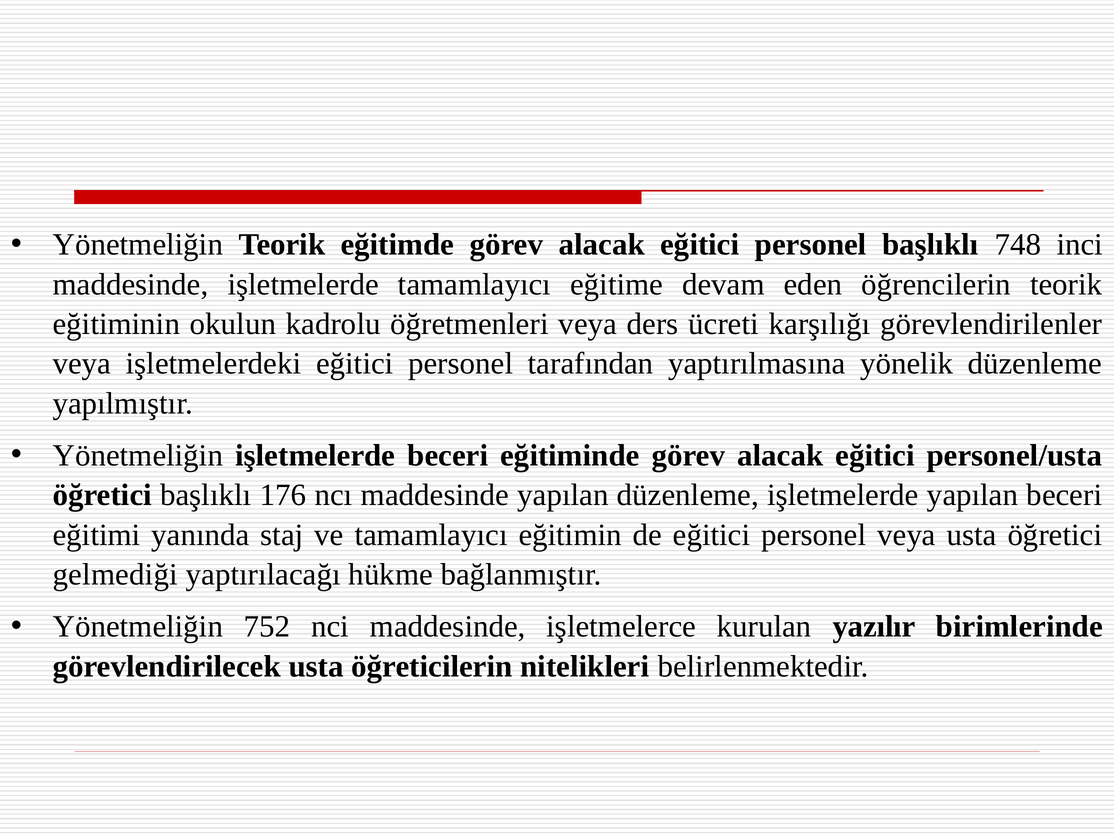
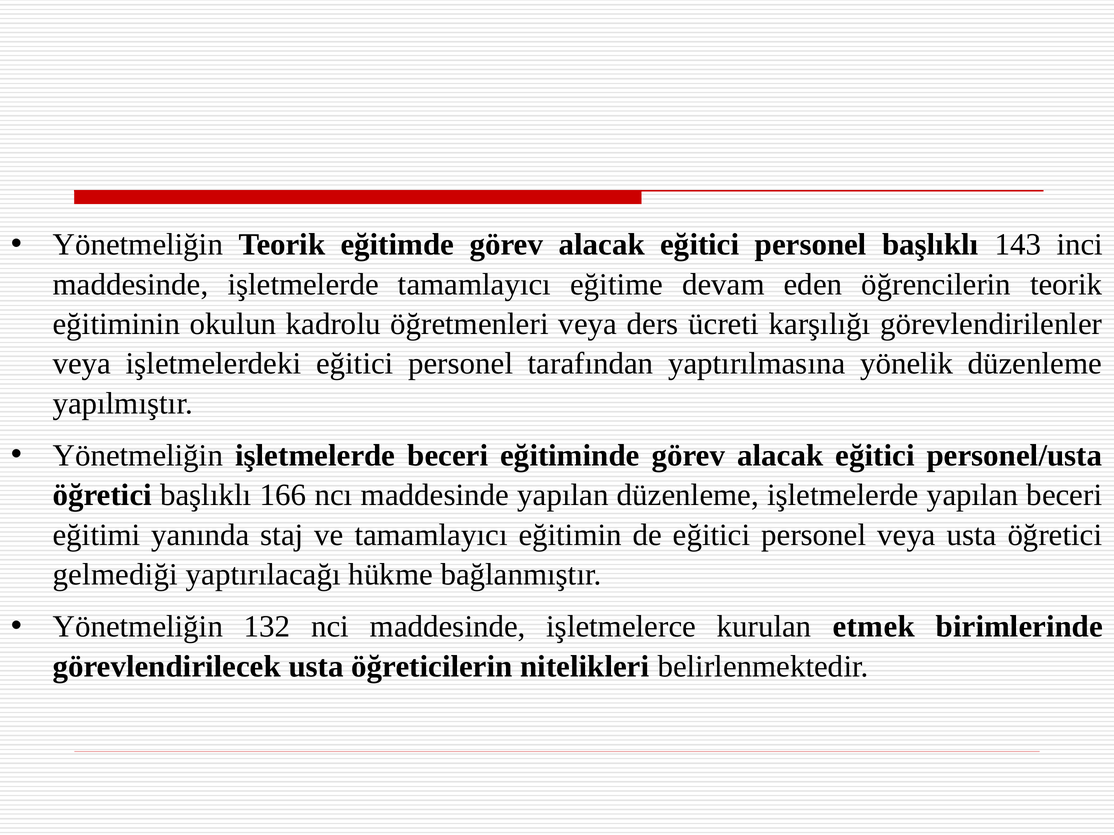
748: 748 -> 143 (1018, 245)
176: 176 -> 166 (283, 496)
752: 752 -> 132 (267, 627)
yazılır: yazılır -> etmek (874, 627)
